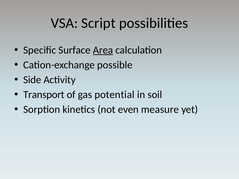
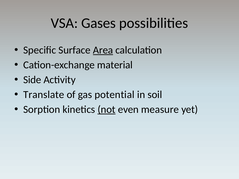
Script: Script -> Gases (99, 23)
possible: possible -> material (115, 65)
Transport: Transport -> Translate (44, 95)
not underline: none -> present (107, 110)
